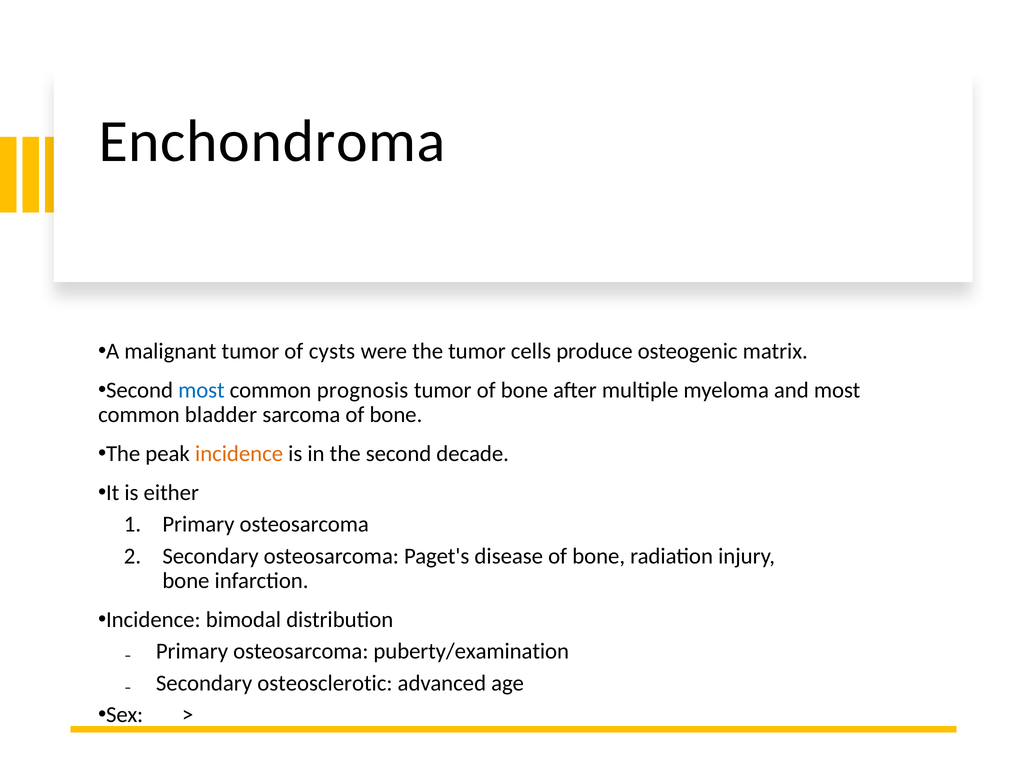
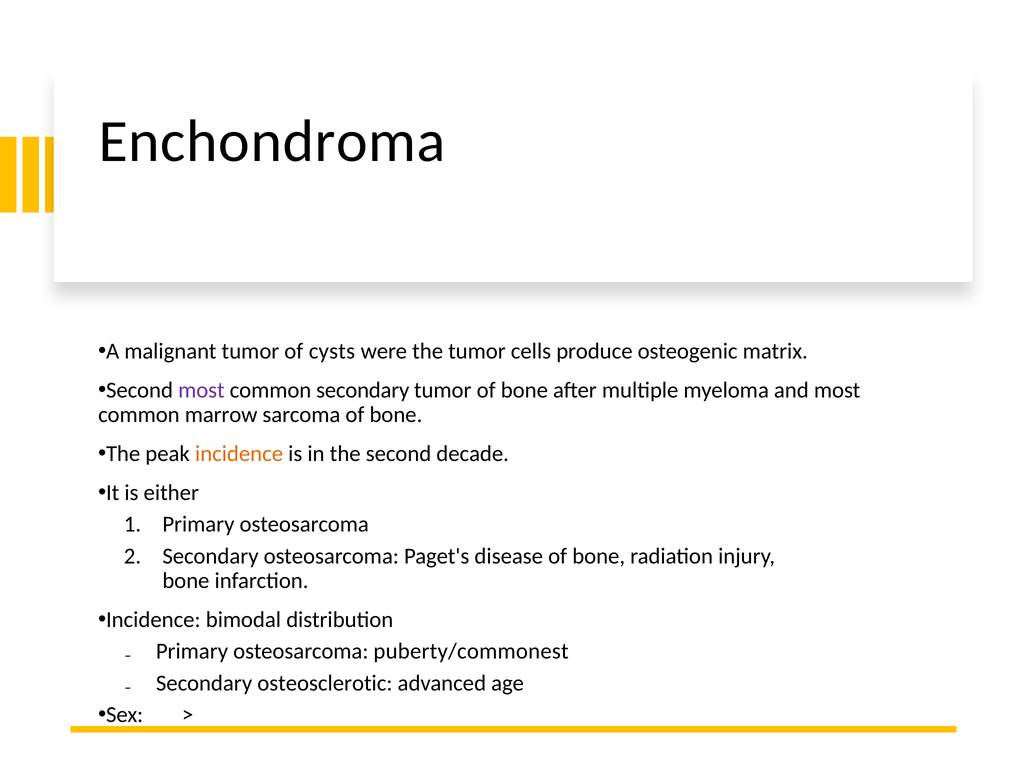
most colour: blue -> purple (201, 390)
common prognosis: prognosis -> secondary (363, 390)
bladder: bladder -> marrow (221, 414)
puberty/examination: puberty/examination -> puberty/commonest (471, 651)
